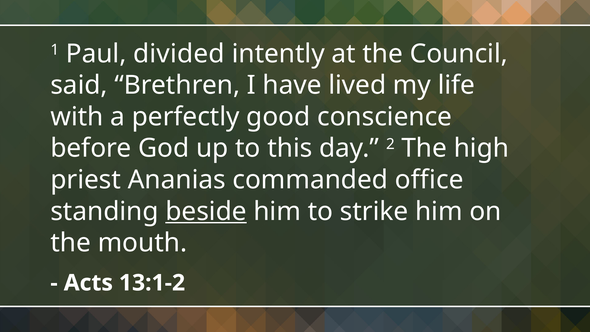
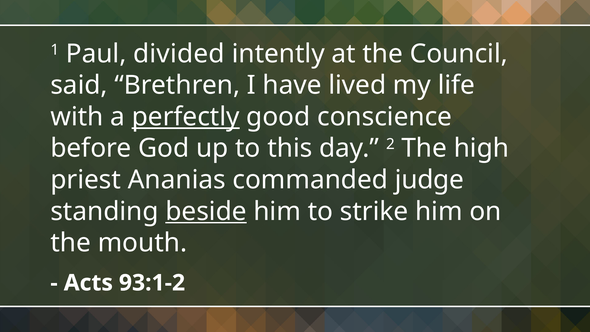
perfectly underline: none -> present (186, 117)
office: office -> judge (429, 180)
13:1-2: 13:1-2 -> 93:1-2 (152, 283)
